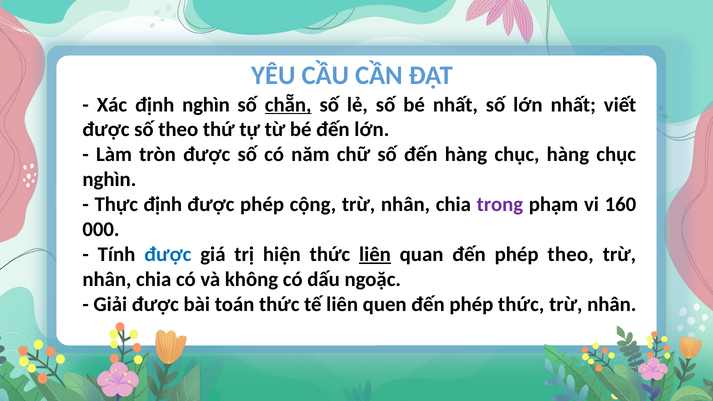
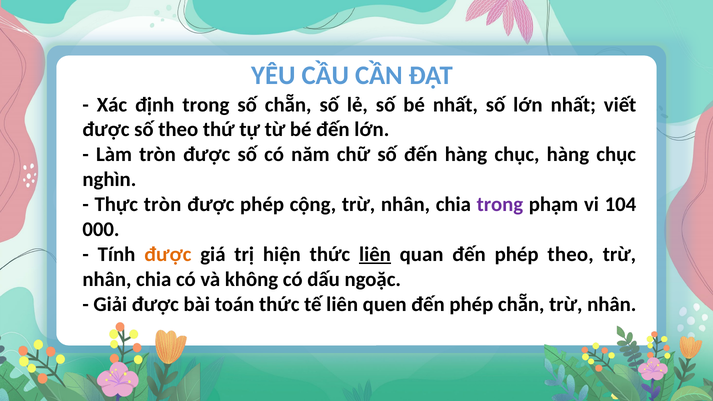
định nghìn: nghìn -> trong (206, 105)
chẵn underline: present -> none (288, 105)
Thực định: định -> tròn (163, 205)
160: 160 -> 104 (620, 205)
được colour: blue -> orange (168, 254)
phép thức: thức -> chẵn (521, 304)
